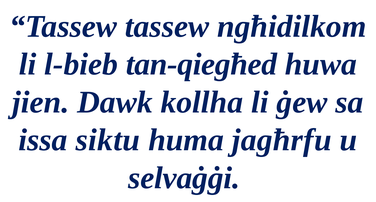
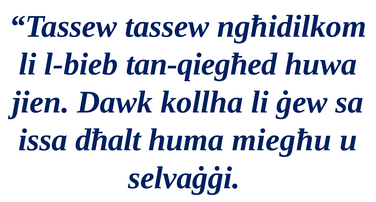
siktu: siktu -> dħalt (108, 140)
jagħrfu: jagħrfu -> miegħu (282, 140)
